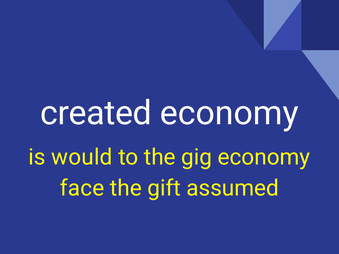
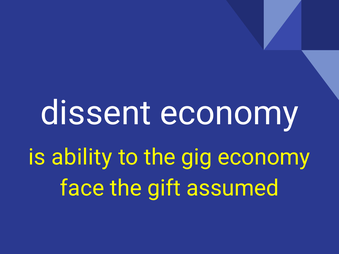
created: created -> dissent (96, 113)
would: would -> ability (82, 157)
